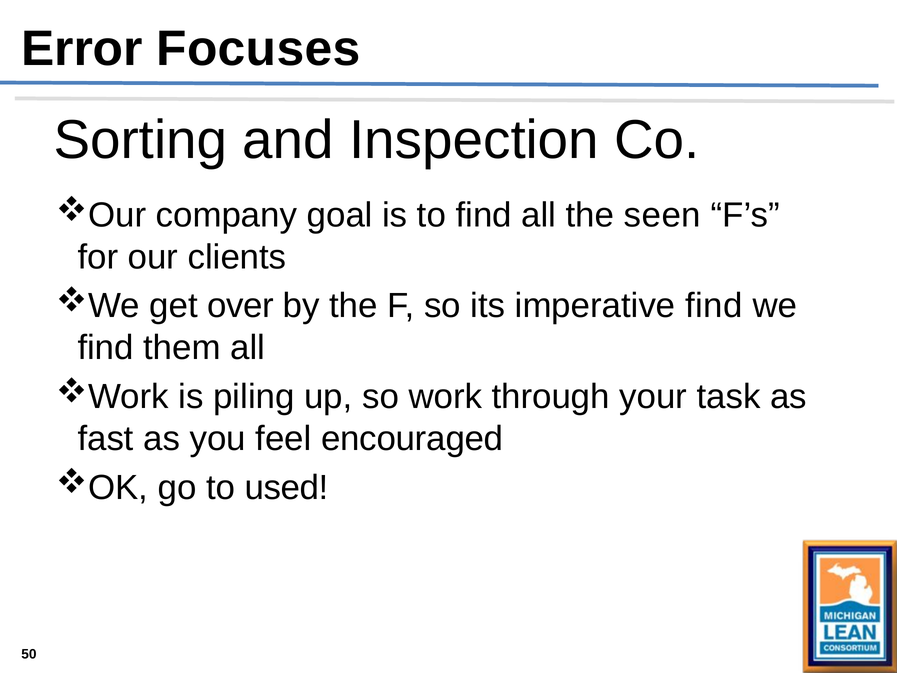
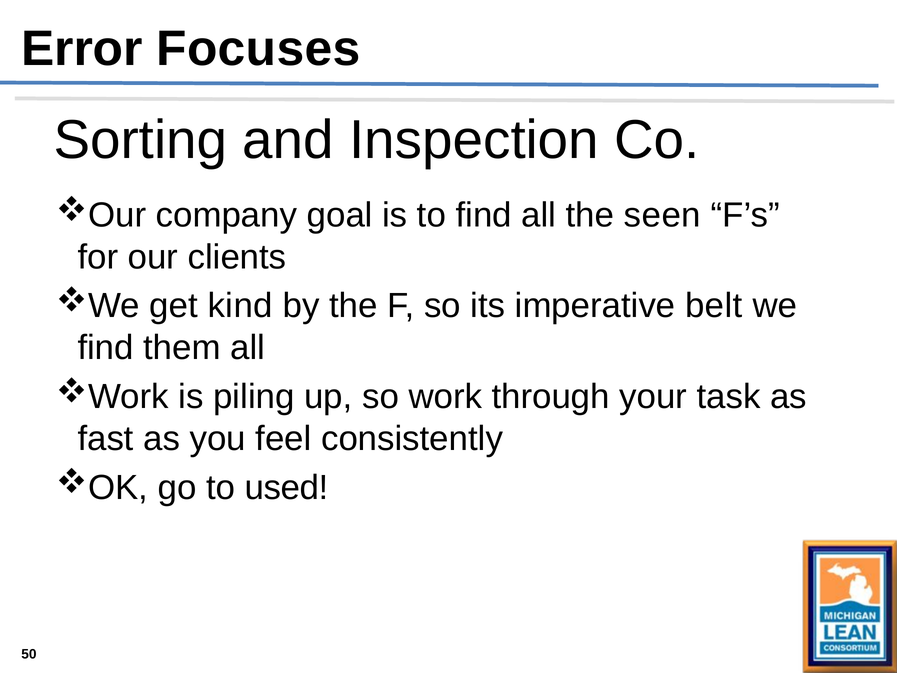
over: over -> kind (240, 306)
imperative find: find -> belt (714, 306)
encouraged: encouraged -> consistently (412, 439)
